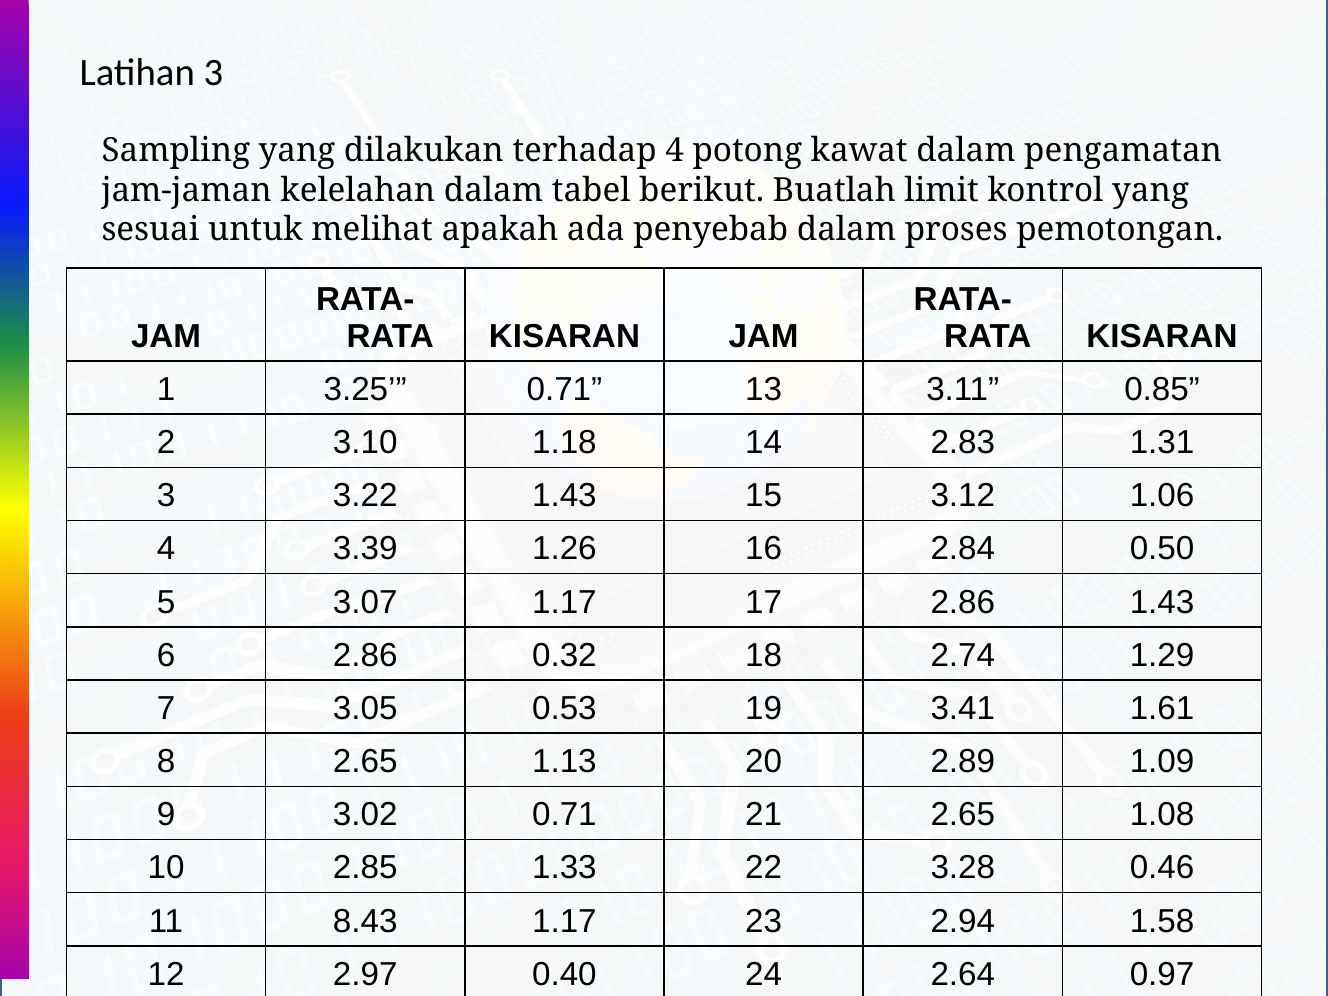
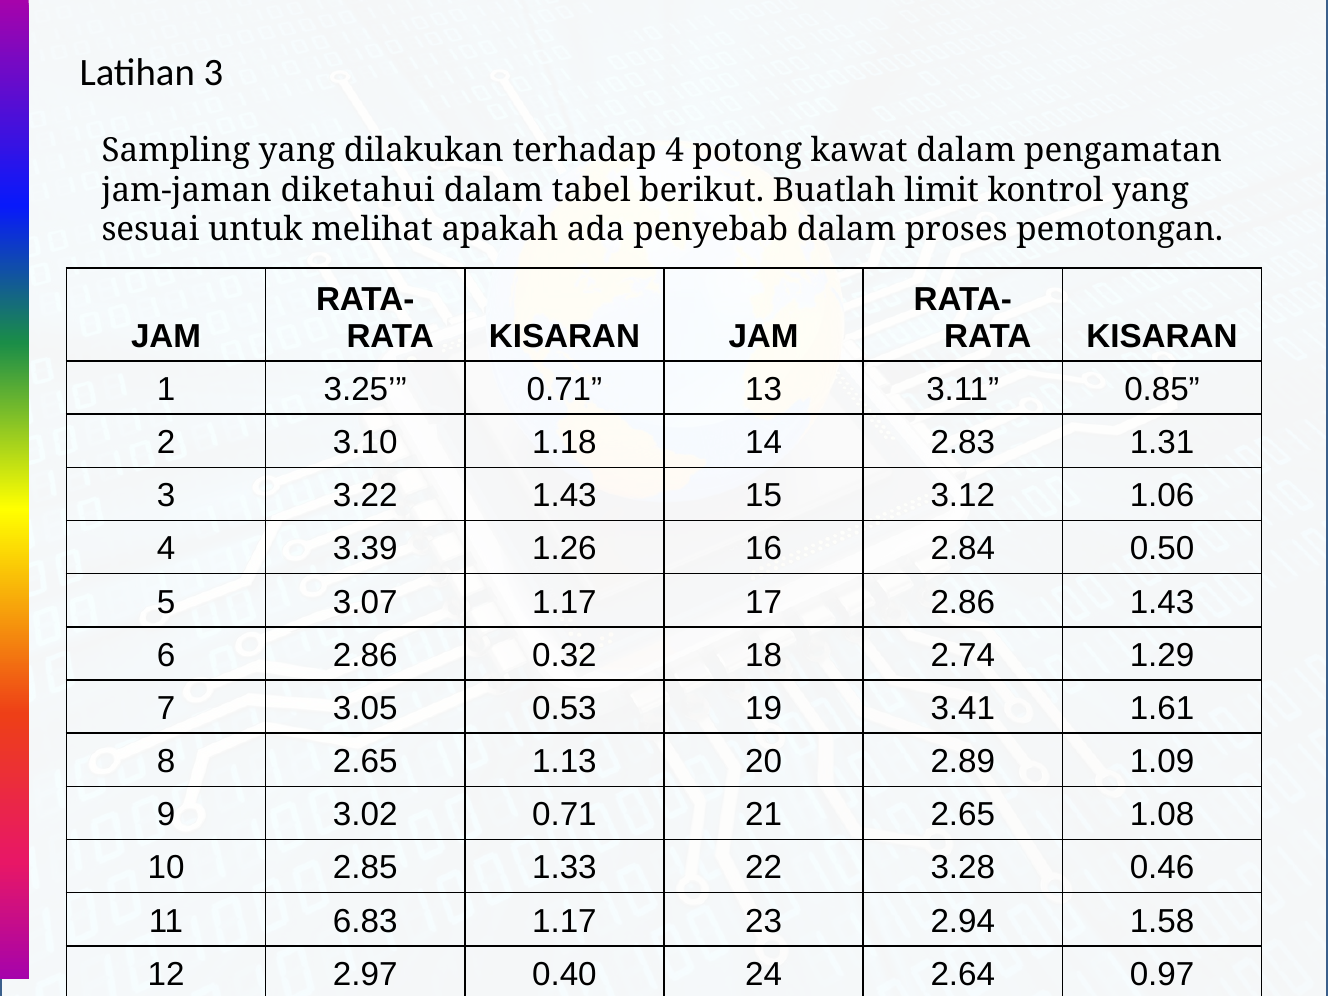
kelelahan: kelelahan -> diketahui (358, 190)
8.43: 8.43 -> 6.83 (365, 921)
